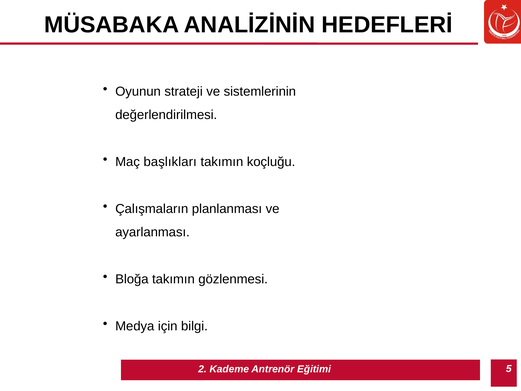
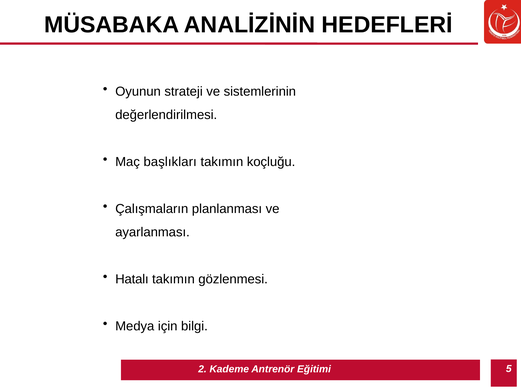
Bloğa: Bloğa -> Hatalı (132, 279)
